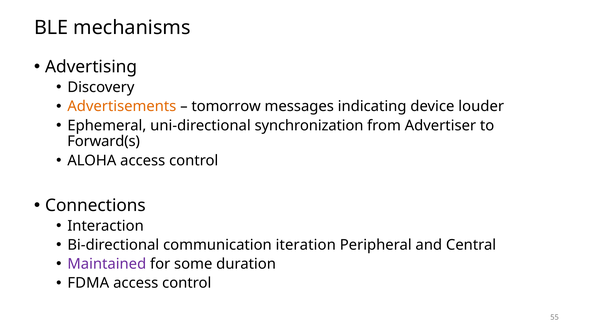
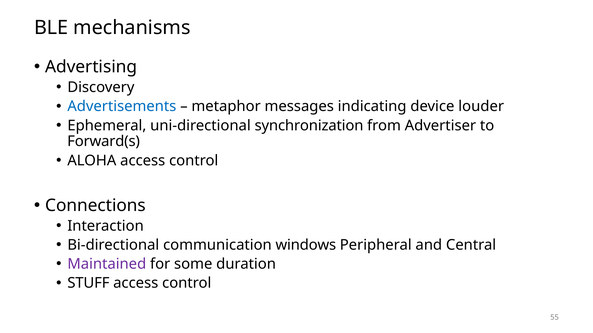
Advertisements colour: orange -> blue (122, 107)
tomorrow: tomorrow -> metaphor (226, 107)
iteration: iteration -> windows (306, 245)
FDMA: FDMA -> STUFF (88, 284)
